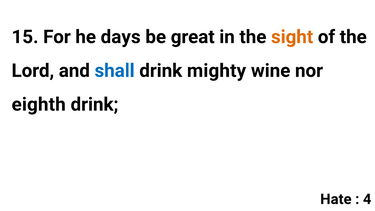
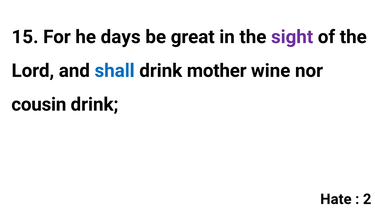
sight colour: orange -> purple (292, 37)
mighty: mighty -> mother (217, 71)
eighth: eighth -> cousin (39, 104)
4: 4 -> 2 (367, 199)
